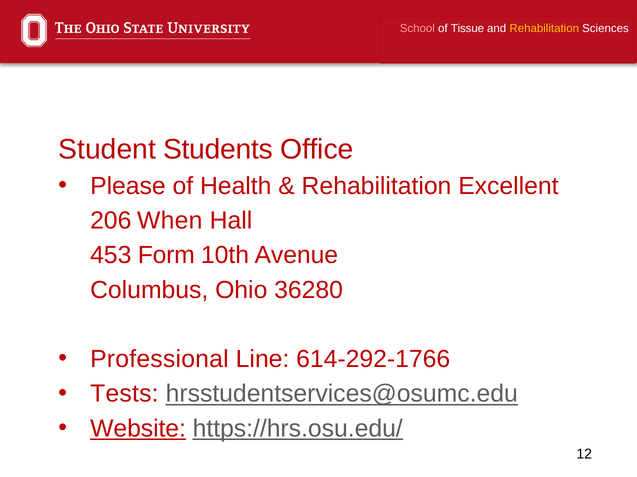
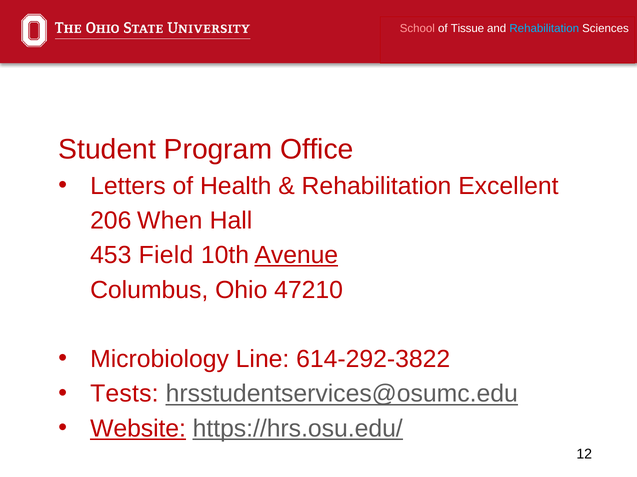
Rehabilitation colour: yellow -> light blue (544, 28)
Students: Students -> Program (218, 150)
Please: Please -> Letters (128, 186)
Form: Form -> Field (166, 256)
Avenue underline: none -> present (296, 256)
36280: 36280 -> 47210 (309, 290)
Professional: Professional -> Microbiology (160, 360)
614-292-1766: 614-292-1766 -> 614-292-3822 (373, 360)
